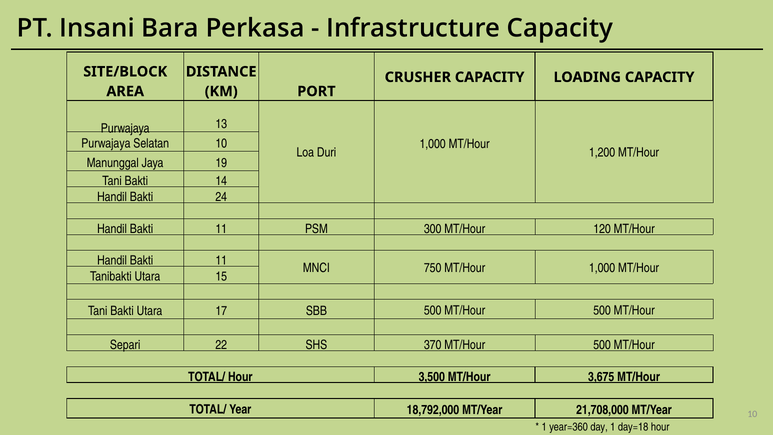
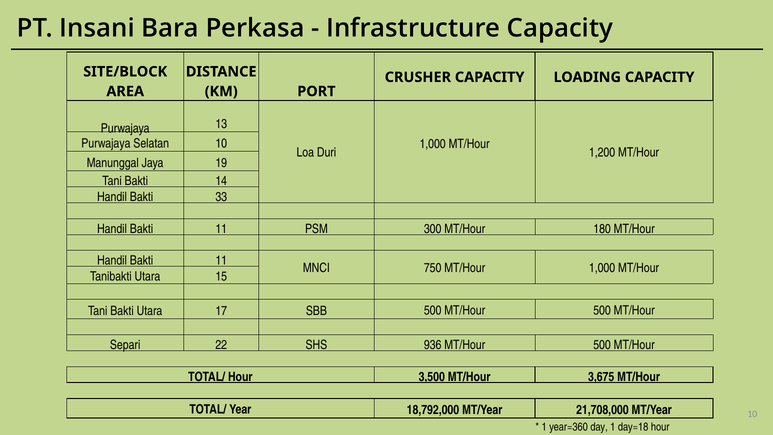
24: 24 -> 33 (221, 197)
120: 120 -> 180 (602, 229)
370: 370 -> 936 (433, 345)
